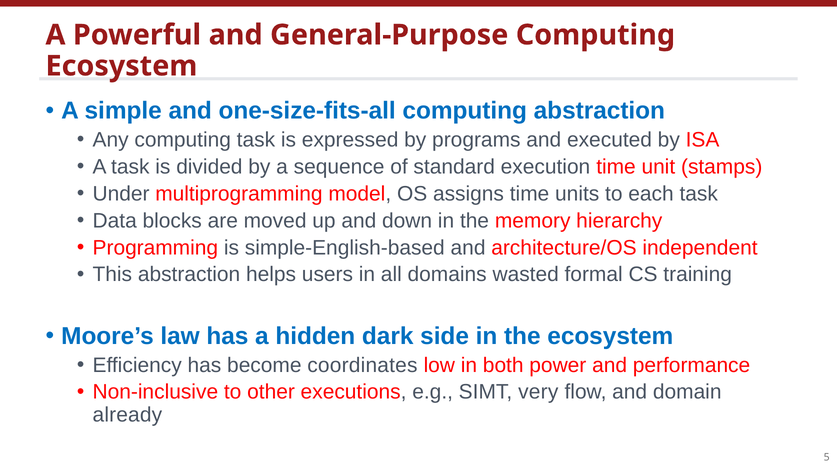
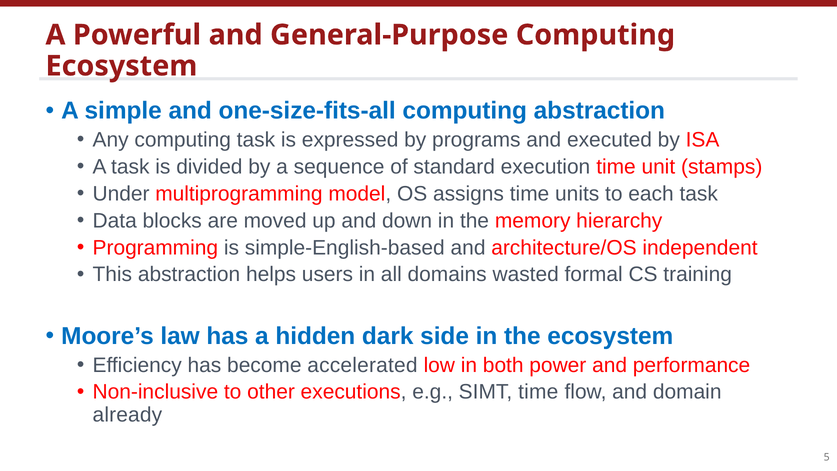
coordinates: coordinates -> accelerated (362, 365)
SIMT very: very -> time (538, 392)
